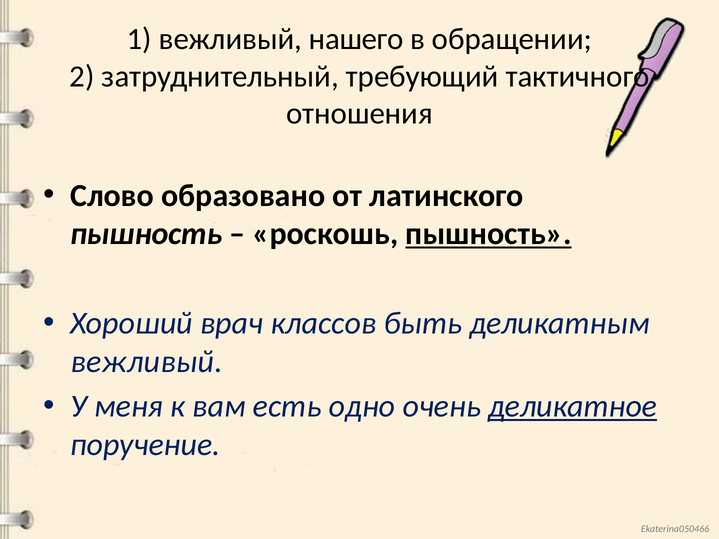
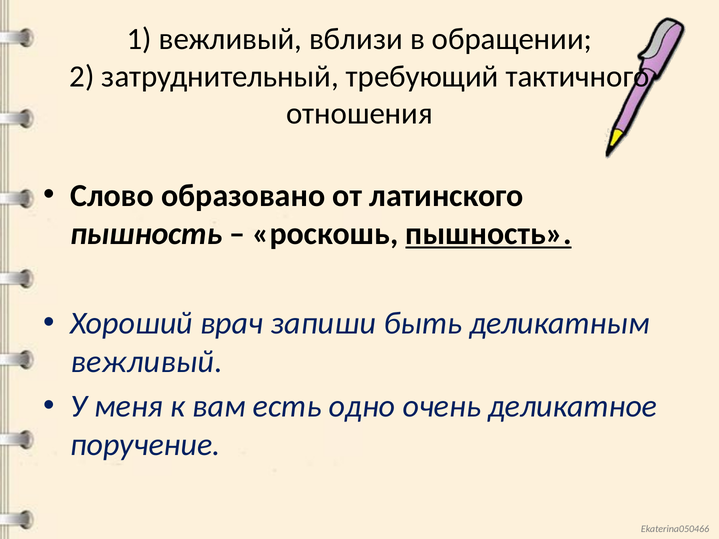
нашего: нашего -> вблизи (356, 39)
классов: классов -> запиши (323, 323)
деликатное underline: present -> none (573, 407)
